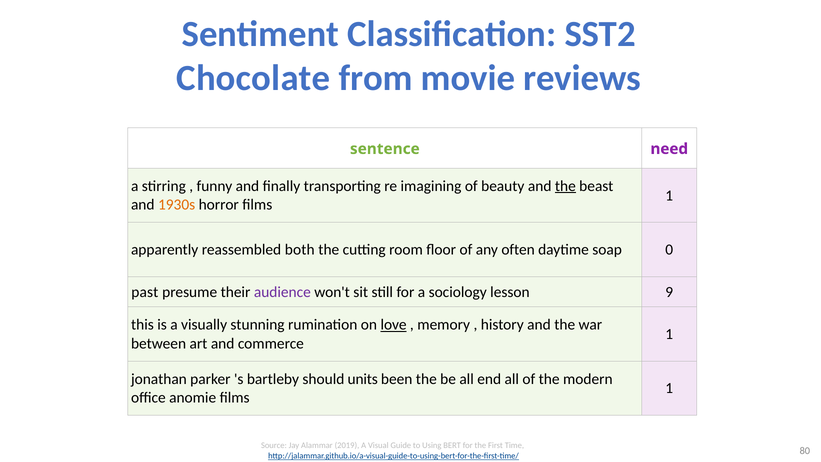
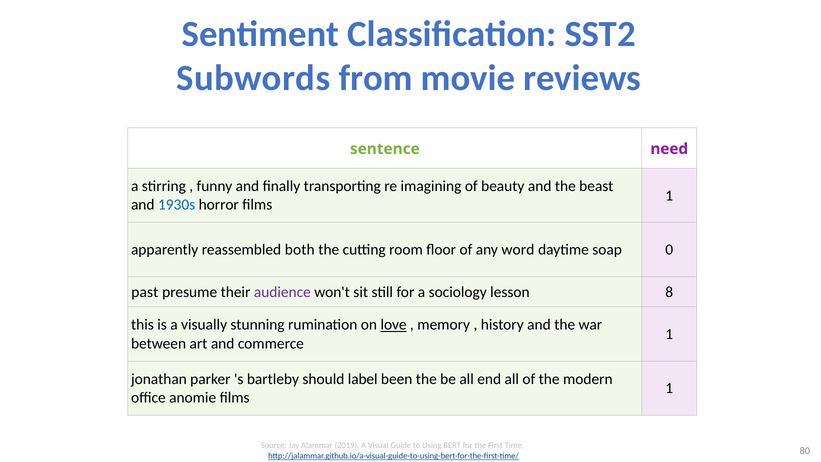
Chocolate: Chocolate -> Subwords (253, 78)
the underline: present -> none (565, 186)
1930s colour: orange -> blue (177, 205)
often: often -> word (518, 250)
9: 9 -> 8 (669, 292)
units: units -> label (363, 379)
